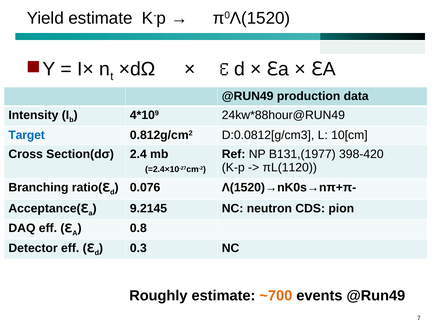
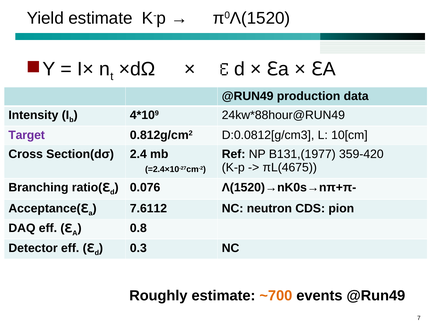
Target colour: blue -> purple (27, 135)
398-420: 398-420 -> 359-420 (361, 154)
πL(1120: πL(1120 -> πL(4675 (290, 167)
9.2145: 9.2145 -> 7.6112 (148, 208)
